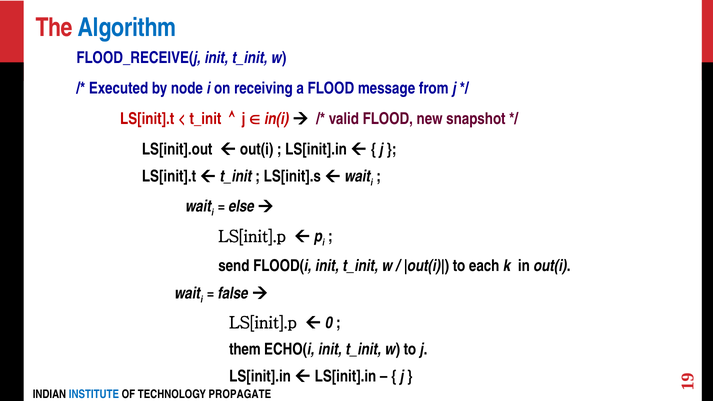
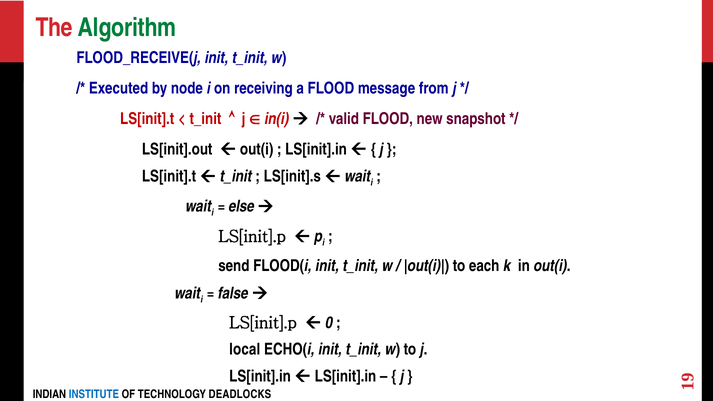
Algorithm colour: blue -> green (127, 28)
them: them -> local (245, 350)
PROPAGATE: PROPAGATE -> DEADLOCKS (240, 394)
